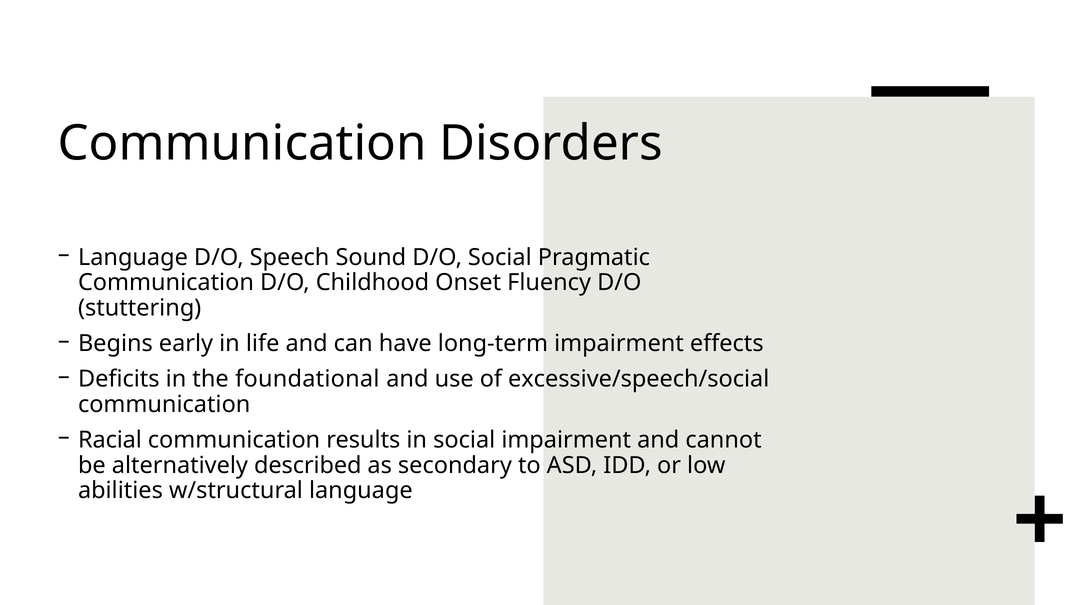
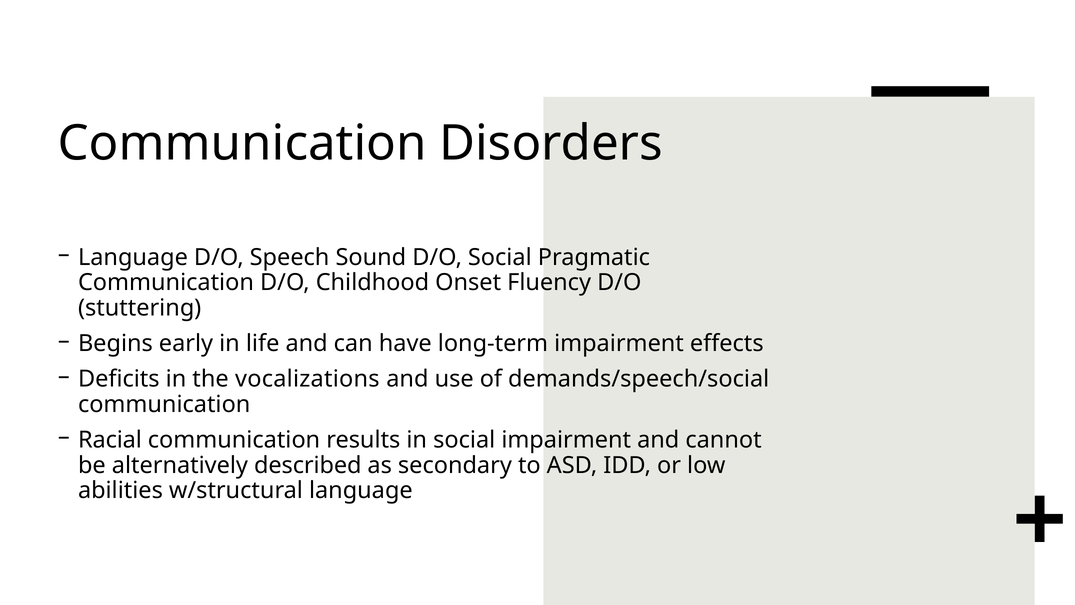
foundational: foundational -> vocalizations (307, 379)
excessive/speech/social: excessive/speech/social -> demands/speech/social (639, 379)
